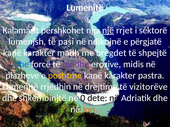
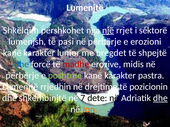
Kalamasit: Kalamasit -> Shkëlqim (21, 30)
ndikojnë: ndikojnë -> përbërje (105, 42)
përgjatë: përgjatë -> erozioni (146, 42)
madh: madh -> lumor (68, 53)
madhe colour: purple -> red (76, 64)
plazheve: plazheve -> përbërje (22, 76)
poshtme colour: yellow -> light green (65, 76)
vizitorëve: vizitorëve -> pozicionin (149, 87)
0: 0 -> 7 (83, 98)
dhe underline: none -> present (160, 98)
